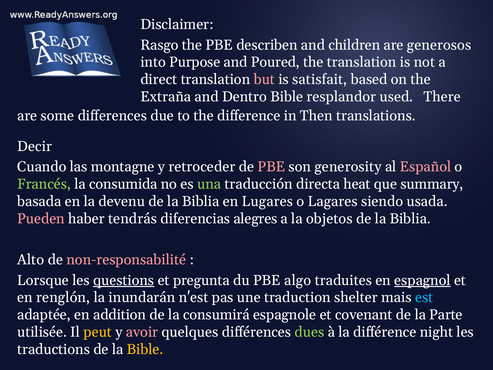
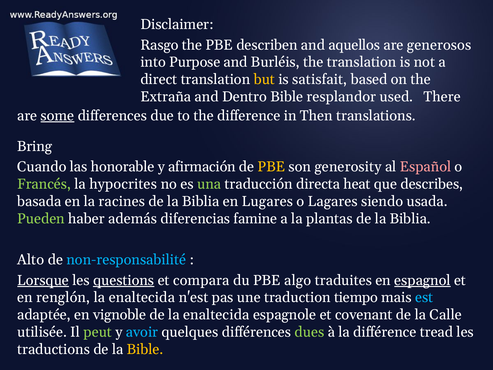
children: children -> aquellos (354, 45)
Poured: Poured -> Burléis (275, 62)
but colour: pink -> yellow (264, 79)
some underline: none -> present (57, 116)
Decir: Decir -> Bring (35, 146)
montagne: montagne -> honorable (123, 167)
retroceder: retroceder -> afirmación (202, 167)
PBE colour: pink -> yellow (271, 167)
consumida: consumida -> hypocrites (123, 184)
summary: summary -> describes (432, 184)
devenu: devenu -> racines (122, 201)
Pueden colour: pink -> light green (41, 219)
tendrás: tendrás -> además (133, 219)
alegres: alegres -> famine (255, 219)
objetos: objetos -> plantas (329, 219)
non-responsabilité colour: pink -> light blue (126, 260)
Lorsque underline: none -> present (43, 280)
pregunta: pregunta -> compara (201, 280)
inundarán: inundarán -> enaltecida (142, 297)
shelter: shelter -> tiempo (356, 297)
addition: addition -> vignoble (120, 315)
de la consumirá: consumirá -> enaltecida (216, 315)
Parte: Parte -> Calle (446, 315)
peut colour: yellow -> light green (98, 332)
avoir colour: pink -> light blue (142, 332)
night: night -> tread (436, 332)
